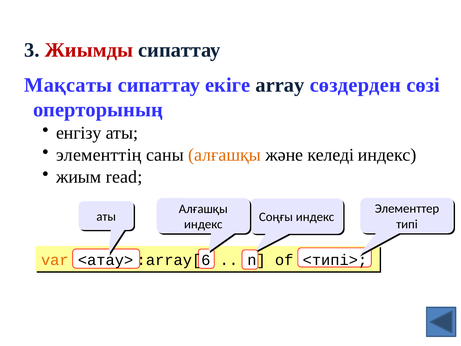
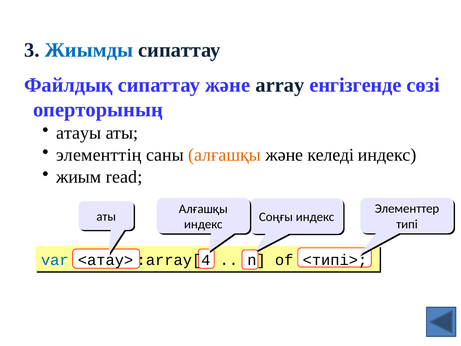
Жиымды colour: red -> blue (89, 50)
Мақсаты: Мақсаты -> Файлдық (68, 85)
сипаттау екіге: екіге -> және (228, 85)
сөздерден: сөздерден -> енгізгенде (355, 85)
енгізу: енгізу -> атауы (79, 133)
var colour: orange -> blue (55, 260)
:array[6: :array[6 -> :array[4 (174, 260)
